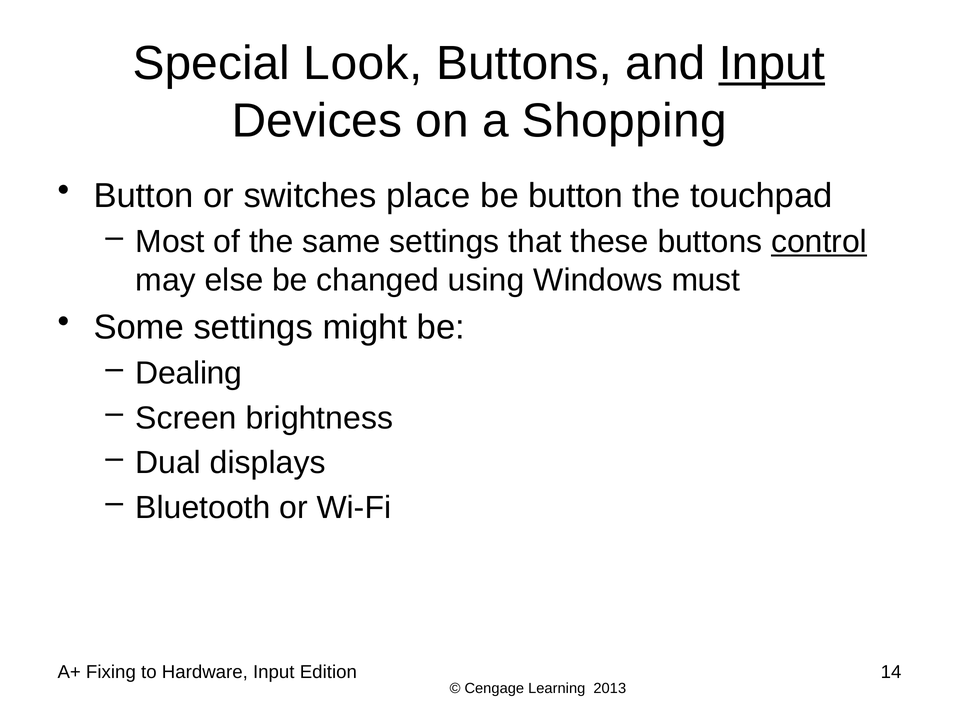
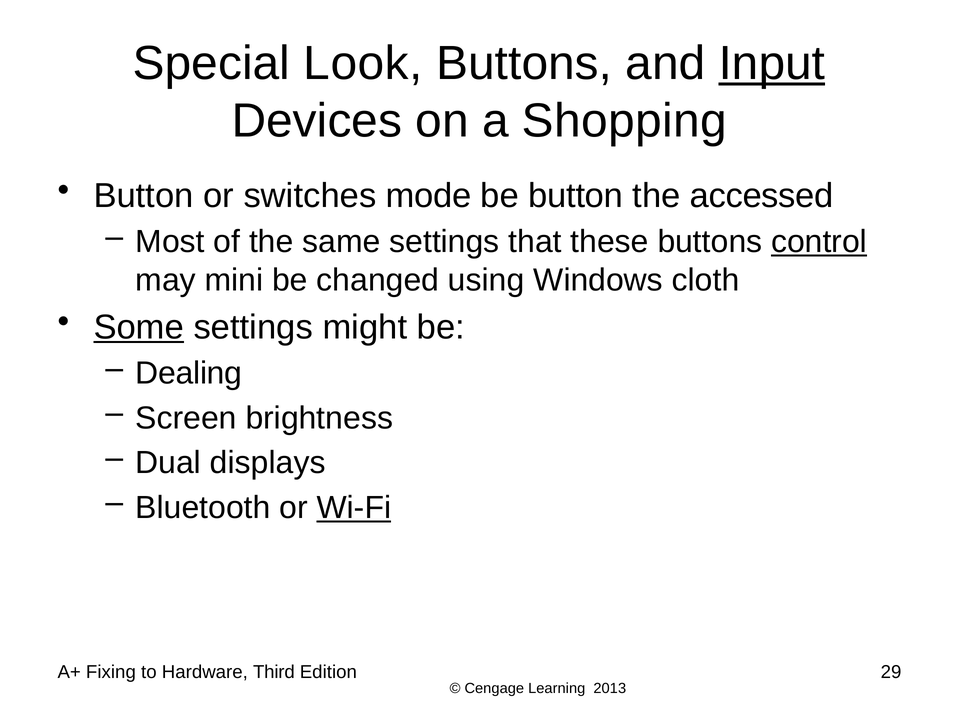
place: place -> mode (429, 196)
touchpad: touchpad -> accessed (762, 196)
else: else -> mini (234, 280)
must: must -> cloth (706, 280)
Some underline: none -> present (139, 327)
Wi-Fi underline: none -> present (354, 508)
Hardware Input: Input -> Third (274, 672)
14: 14 -> 29 (891, 672)
